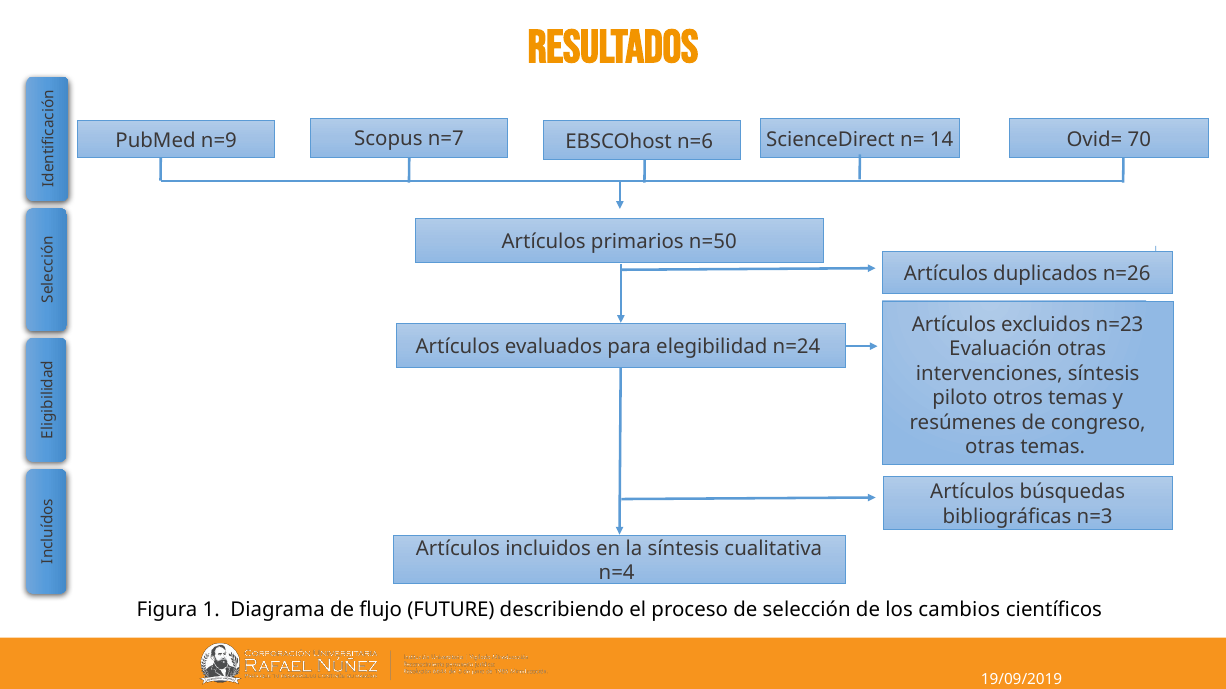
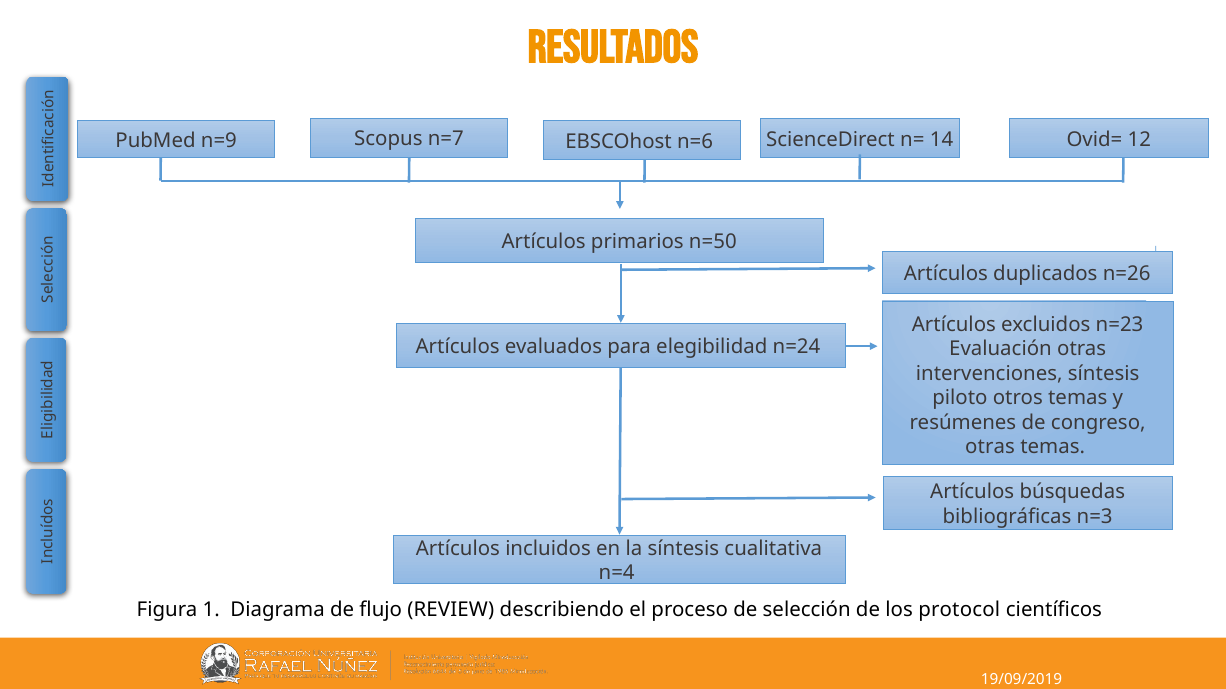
70: 70 -> 12 (1139, 140)
FUTURE: FUTURE -> REVIEW (451, 610)
cambios: cambios -> protocol (959, 610)
